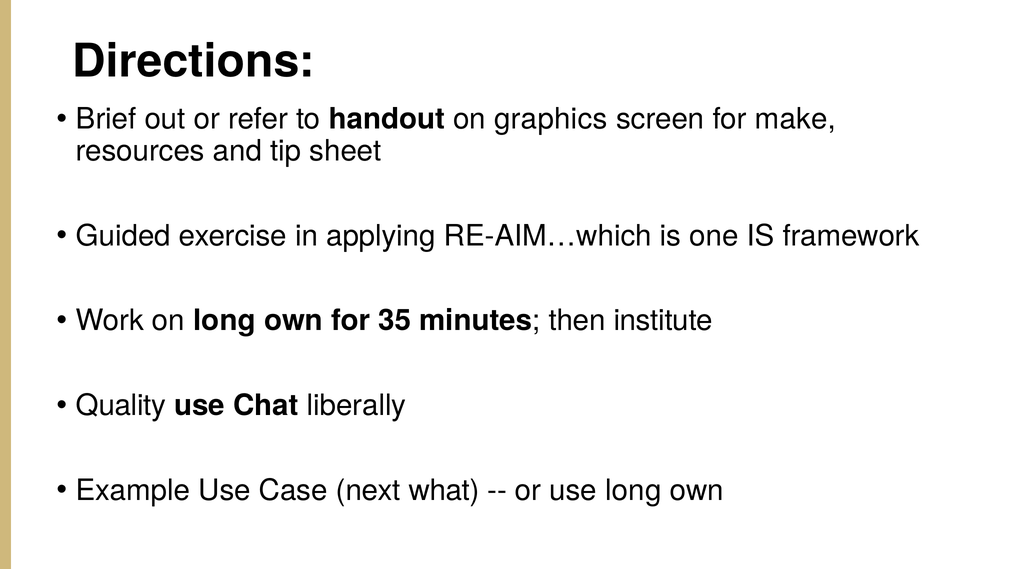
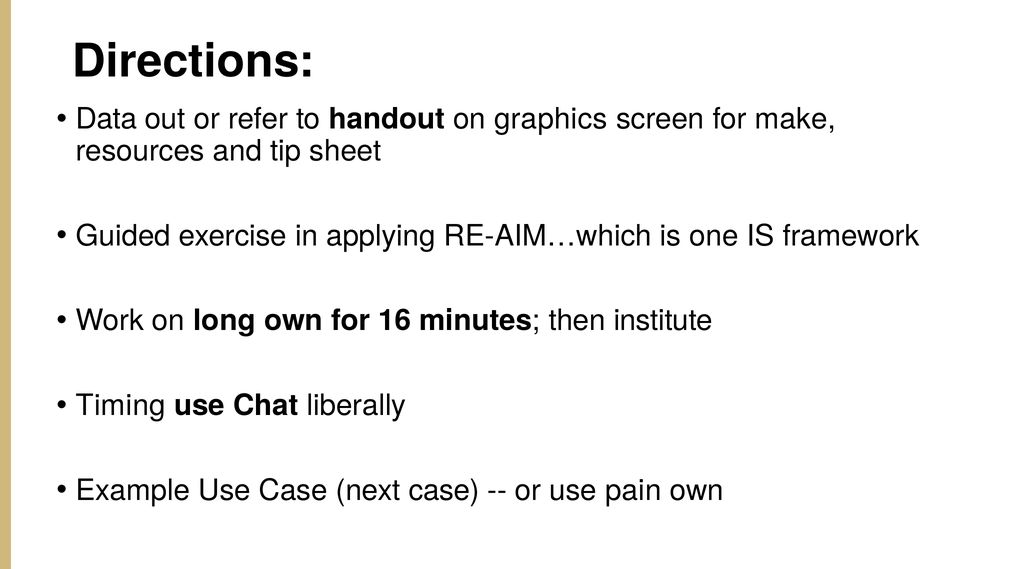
Brief: Brief -> Data (106, 119)
35: 35 -> 16 (395, 321)
Quality: Quality -> Timing (121, 406)
next what: what -> case (444, 491)
use long: long -> pain (633, 491)
